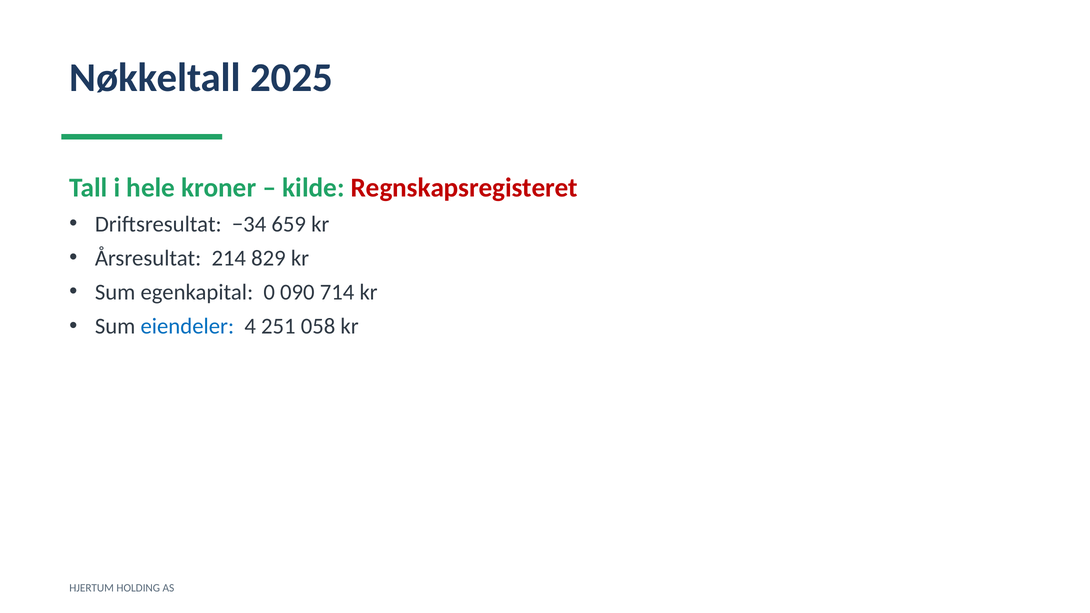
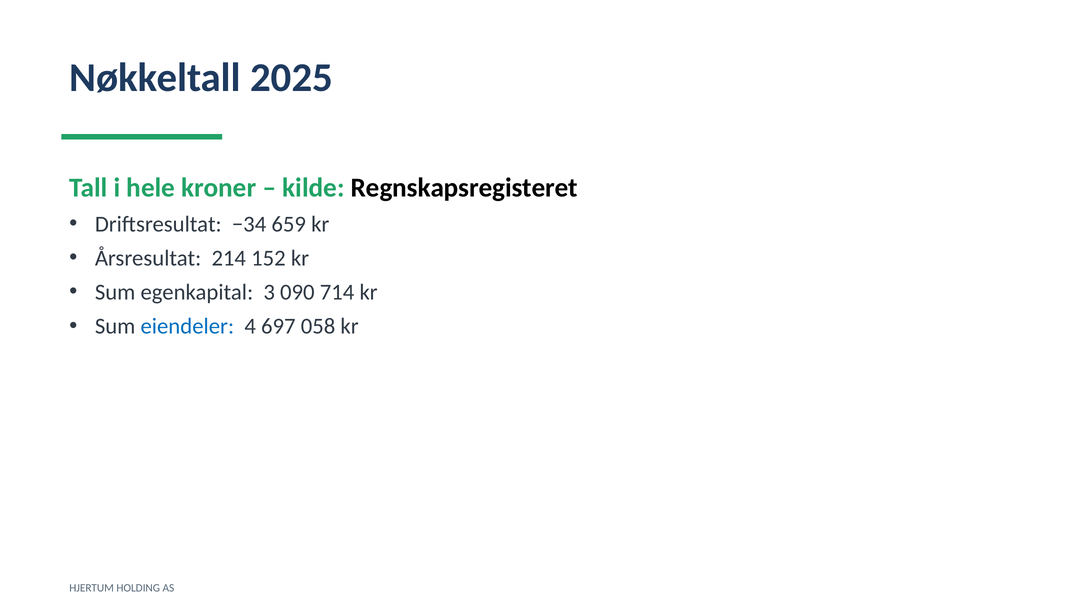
Regnskapsregisteret colour: red -> black (464, 188)
829: 829 -> 152 (268, 258)
0: 0 -> 3 (269, 292)
251: 251 -> 697 (278, 326)
